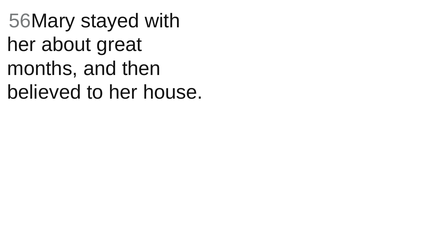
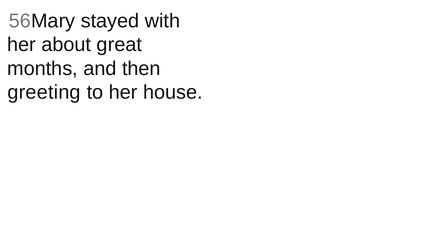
believed: believed -> greeting (44, 92)
